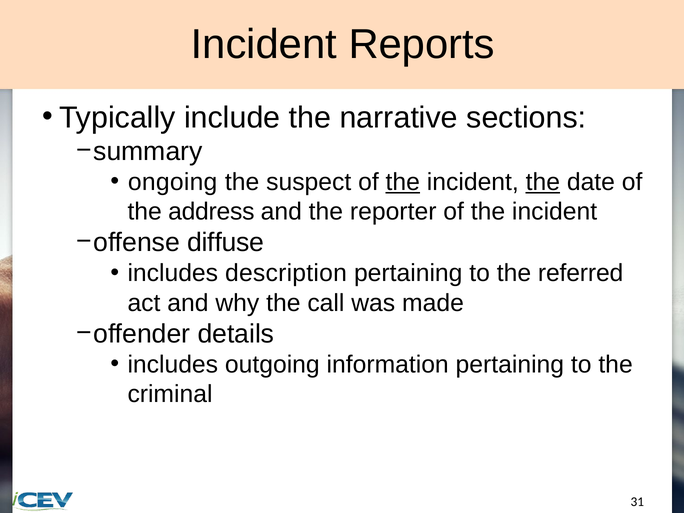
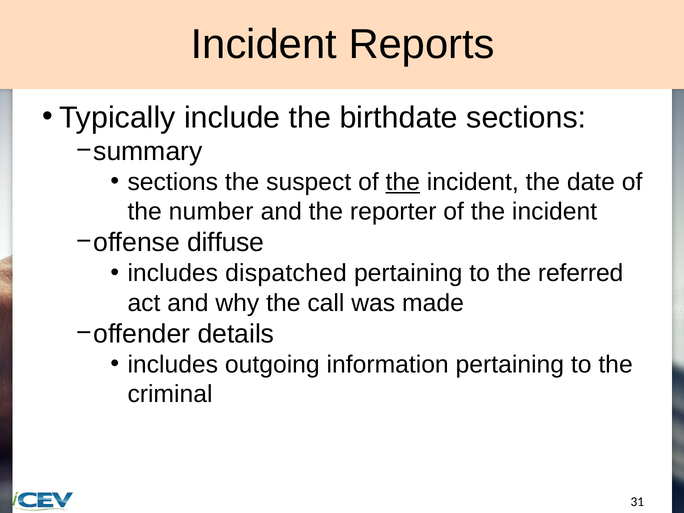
narrative: narrative -> birthdate (399, 118)
ongoing: ongoing -> sections (173, 182)
the underline: present -> none (543, 182)
address: address -> number (211, 212)
description: description -> dispatched (286, 273)
